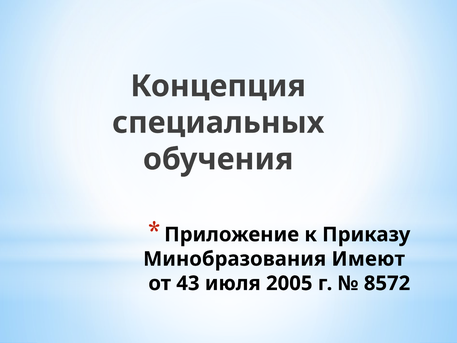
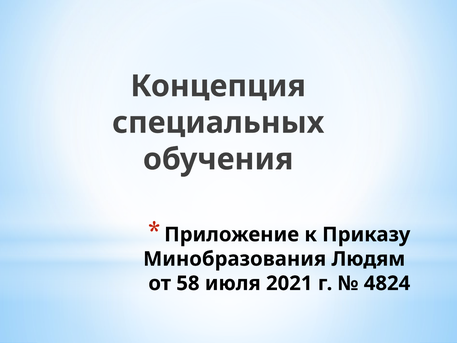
Имеют: Имеют -> Людям (368, 259)
43: 43 -> 58 (188, 283)
2005: 2005 -> 2021 (289, 283)
8572: 8572 -> 4824 (387, 283)
